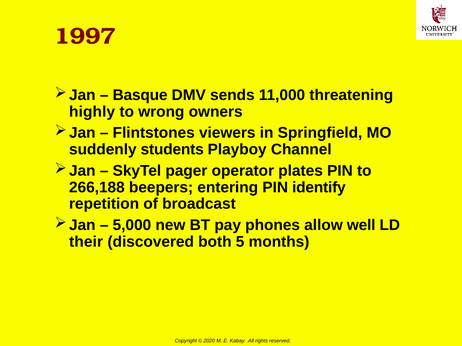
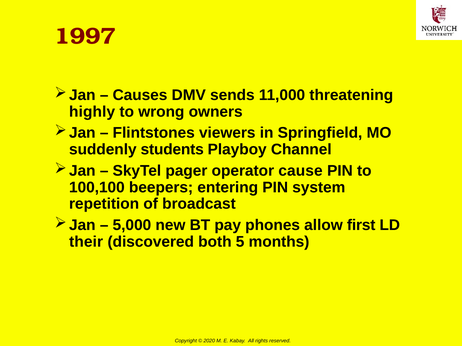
Basque: Basque -> Causes (140, 95)
plates: plates -> cause (300, 171)
266,188: 266,188 -> 100,100 (97, 188)
identify: identify -> system (319, 188)
well: well -> first (361, 225)
